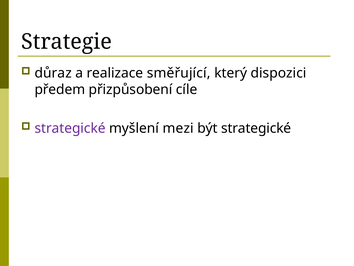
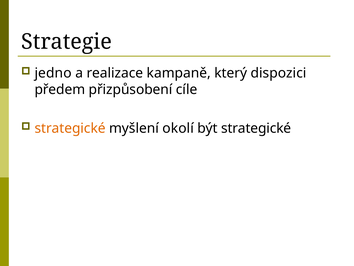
důraz: důraz -> jedno (53, 73)
směřující: směřující -> kampaně (179, 73)
strategické colour: purple -> orange (70, 128)
mezi: mezi -> okolí (178, 128)
